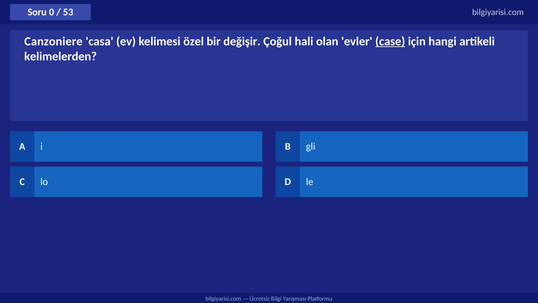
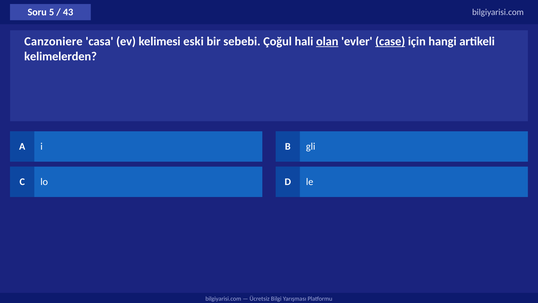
0: 0 -> 5 (52, 12)
53: 53 -> 43 (68, 12)
özel: özel -> eski (193, 41)
değişir: değişir -> sebebi (242, 41)
olan underline: none -> present (327, 41)
